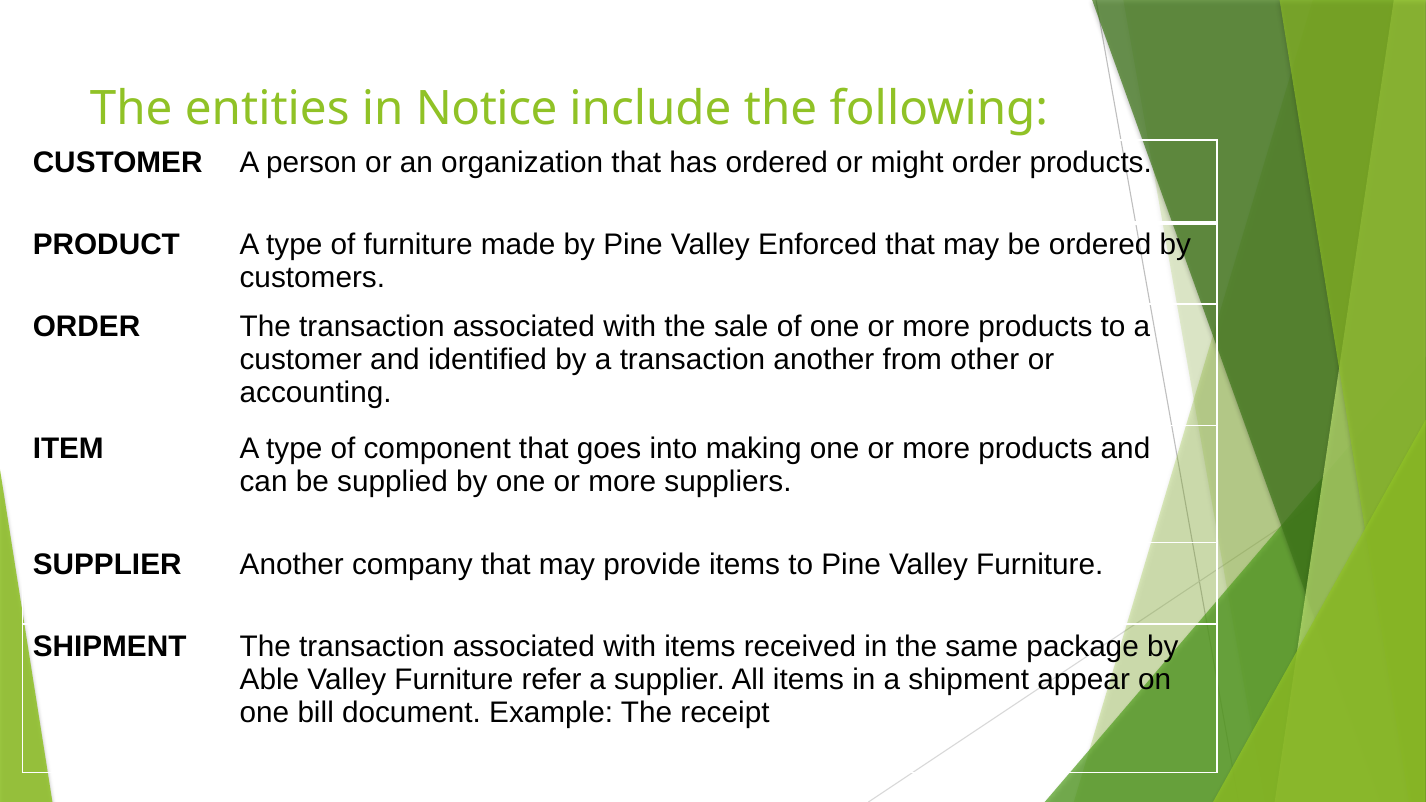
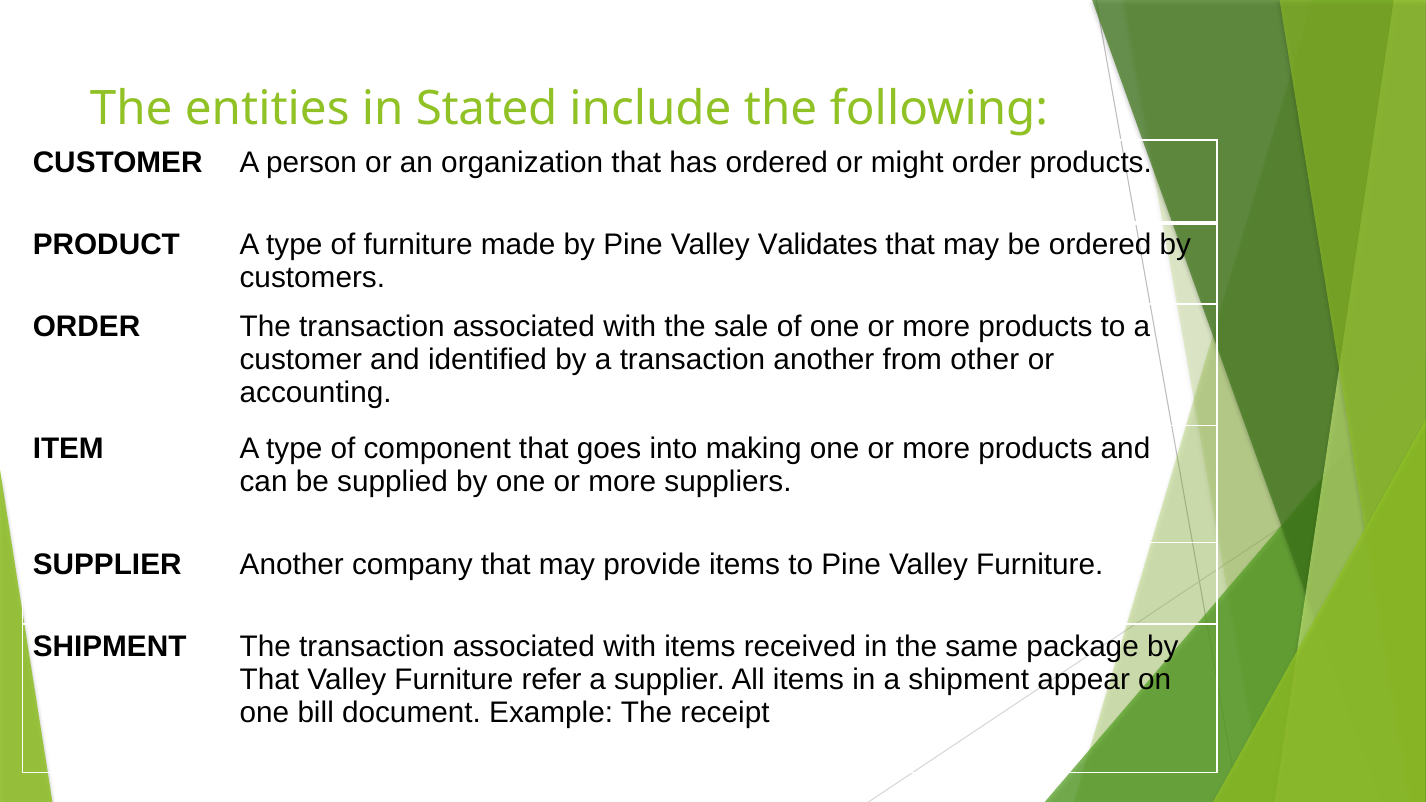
Notice: Notice -> Stated (487, 108)
Enforced: Enforced -> Validates (818, 245)
Able: Able -> That (269, 680)
